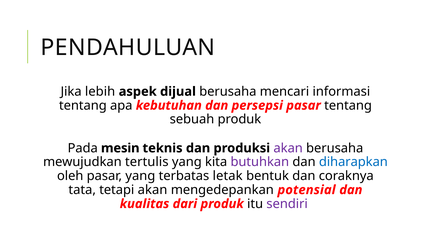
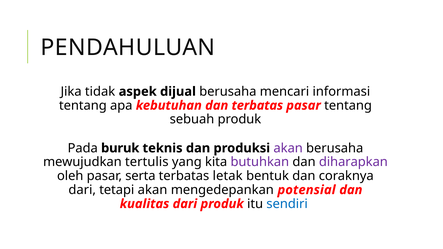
lebih: lebih -> tidak (100, 92)
dan persepsi: persepsi -> terbatas (257, 106)
mesin: mesin -> buruk (120, 148)
diharapkan colour: blue -> purple (353, 162)
pasar yang: yang -> serta (140, 176)
tata: tata -> dari (82, 190)
sendiri colour: purple -> blue (287, 204)
